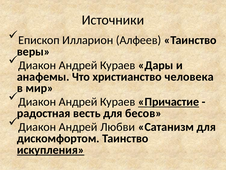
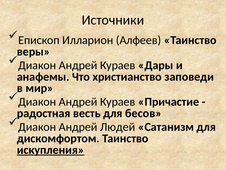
человека: человека -> заповеди (189, 76)
Причастие underline: present -> none (169, 102)
Любви: Любви -> Людей (118, 127)
